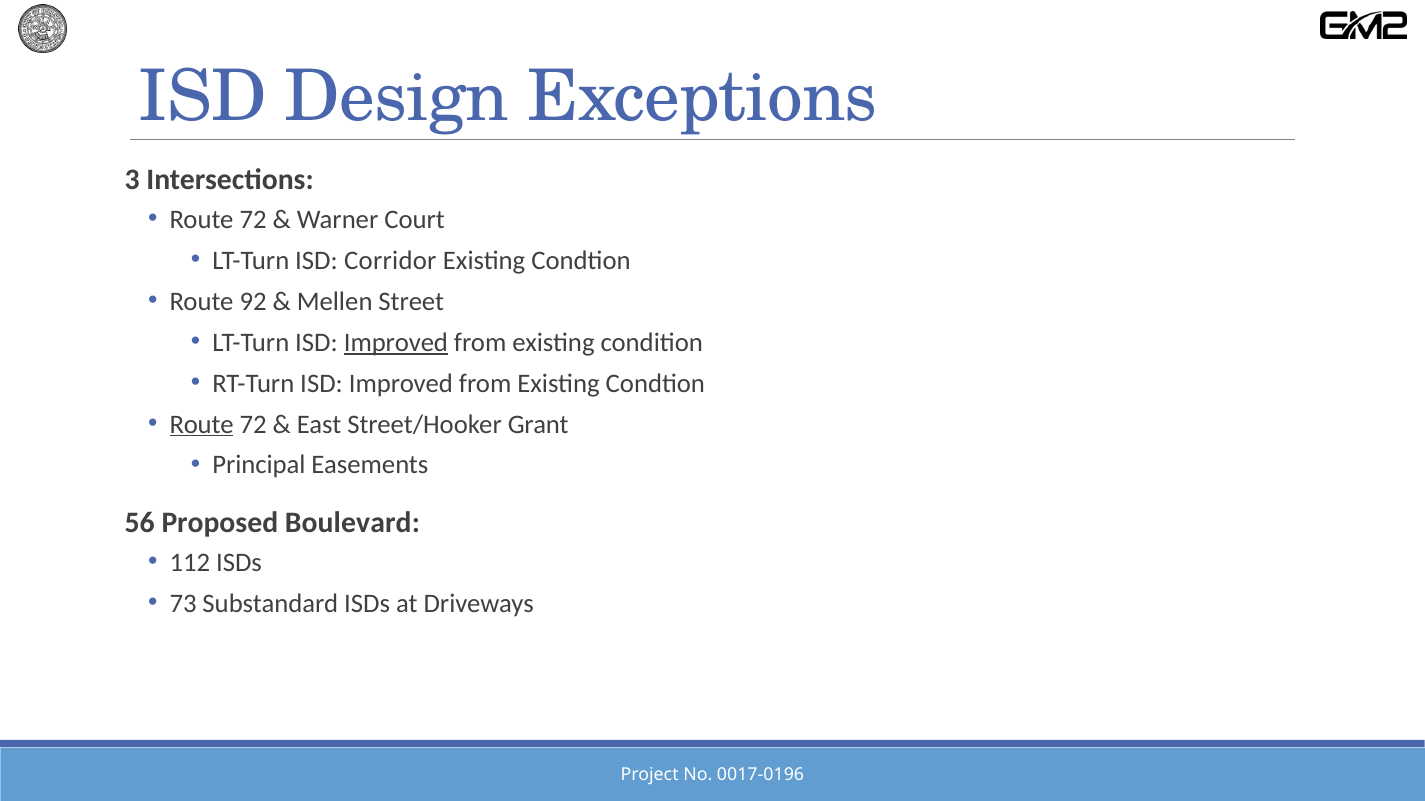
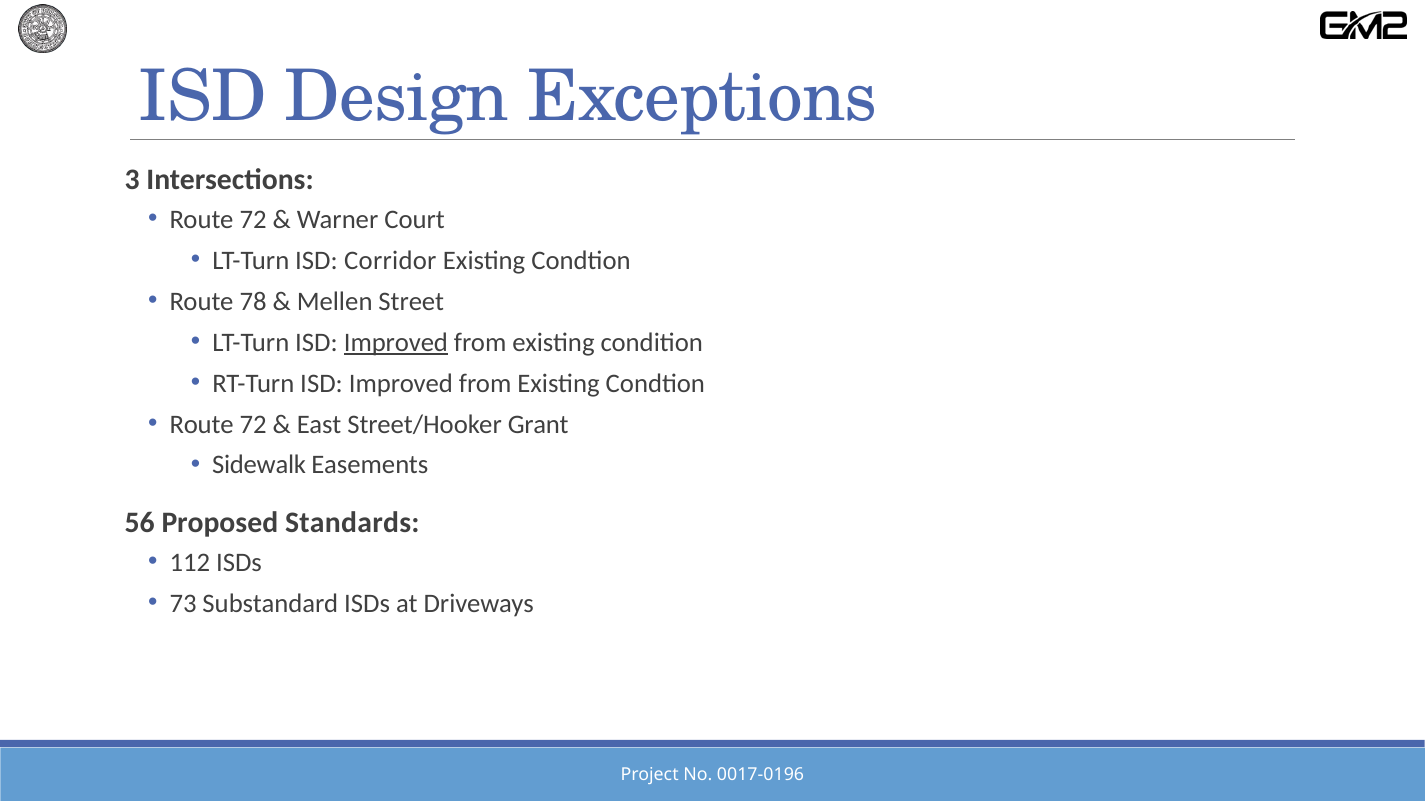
92: 92 -> 78 (253, 302)
Route underline: present -> none (202, 424)
Principal: Principal -> Sidewalk (259, 465)
Boulevard: Boulevard -> Standards (352, 523)
